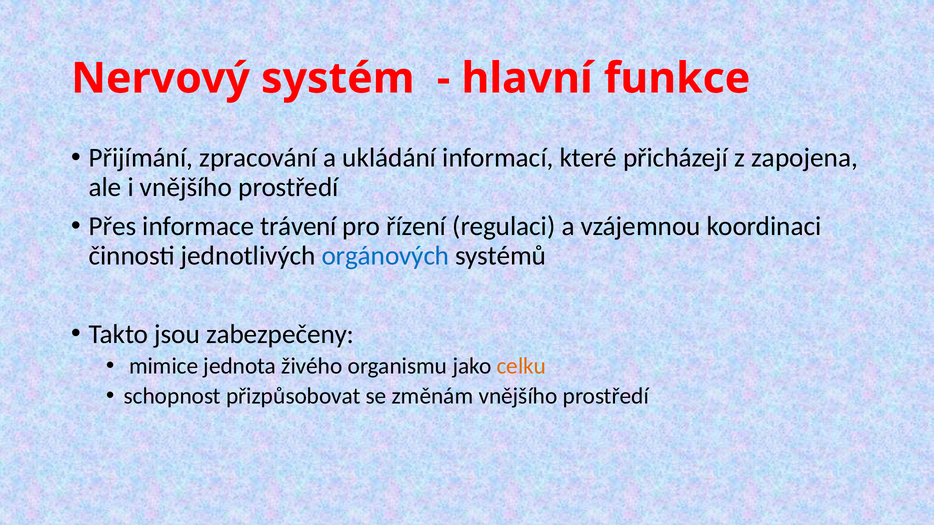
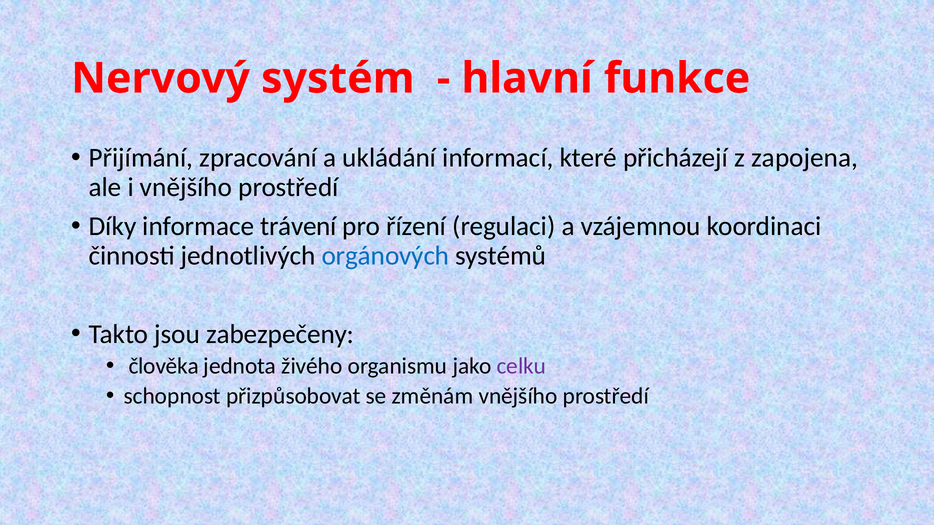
Přes: Přes -> Díky (113, 227)
mimice: mimice -> člověka (164, 366)
celku colour: orange -> purple (521, 366)
